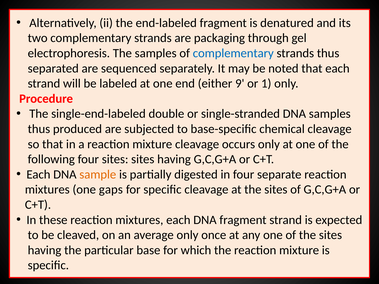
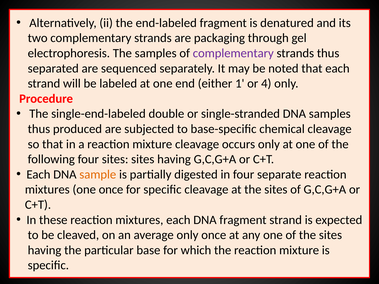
complementary colour: blue -> purple (233, 53)
9: 9 -> 1 (240, 84)
1: 1 -> 4 (266, 84)
one gaps: gaps -> once (111, 190)
